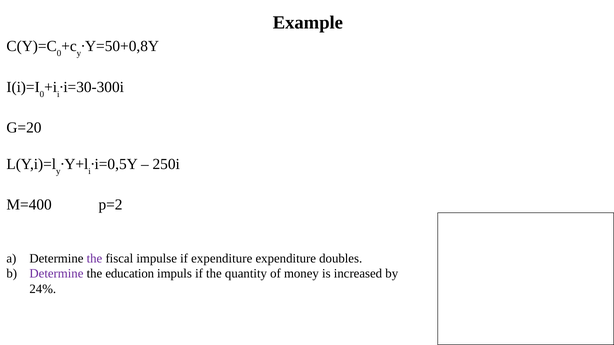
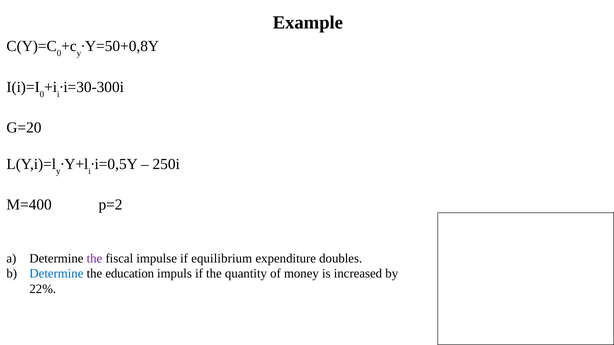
if expenditure: expenditure -> equilibrium (222, 259)
Determine colour: purple -> blue (56, 274)
24%: 24% -> 22% (43, 289)
